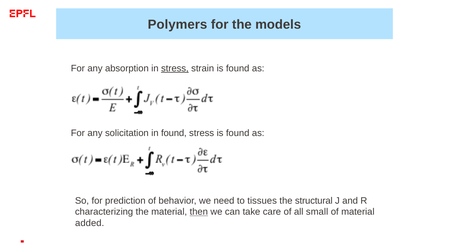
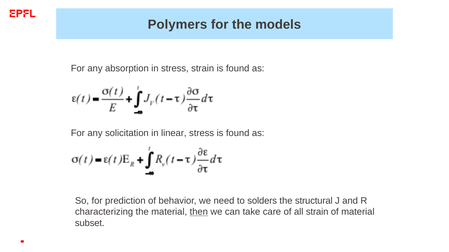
stress underline: present -> none (175, 68)
in found: found -> linear (174, 133)
tissues: tissues -> solders (262, 201)
all small: small -> strain (317, 212)
added: added -> subset (90, 224)
